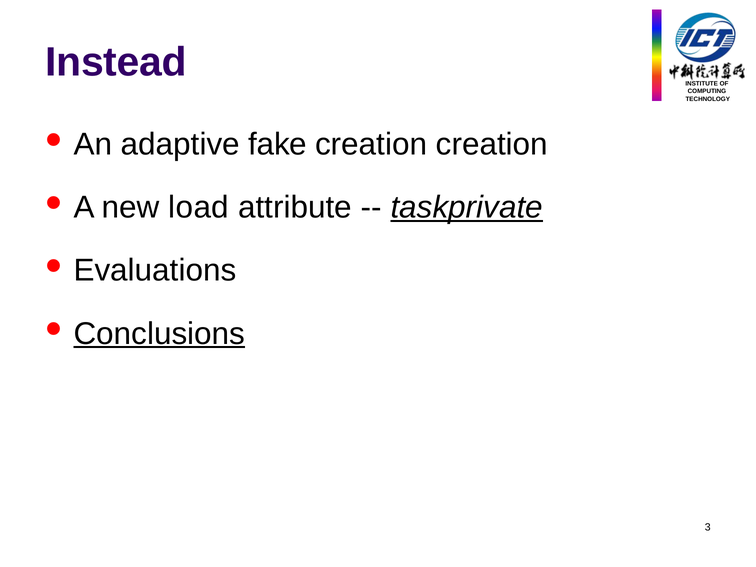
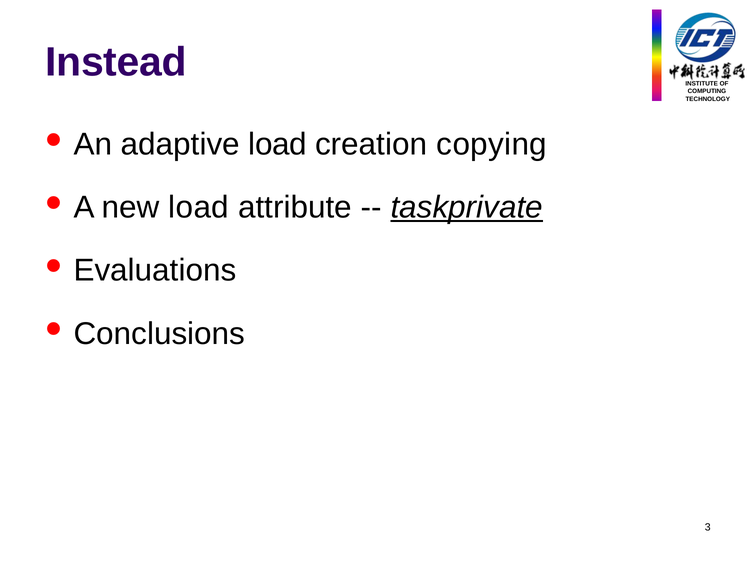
adaptive fake: fake -> load (278, 145)
creation creation: creation -> copying (492, 145)
Conclusions underline: present -> none (159, 334)
